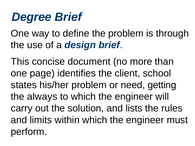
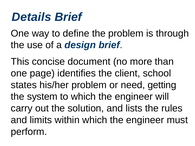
Degree: Degree -> Details (31, 17)
always: always -> system (42, 97)
